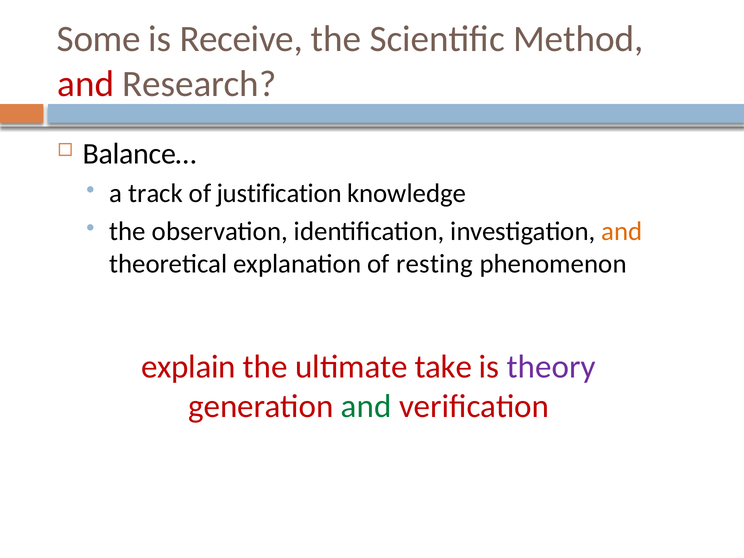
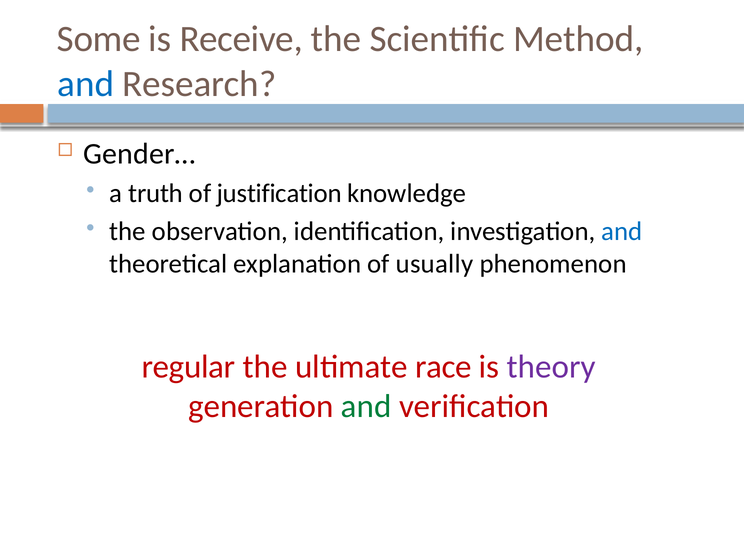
and colour: red -> blue (86, 84)
Balance…: Balance… -> Gender… (139, 154)
track: track -> truth (156, 194)
and colour: orange -> blue (622, 231)
resting: resting -> usually (434, 264)
explain: explain -> regular (188, 367)
take: take -> race (443, 367)
